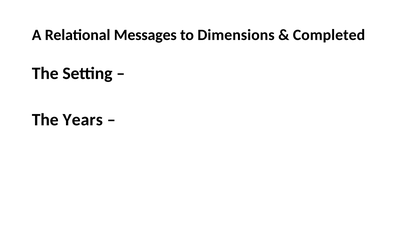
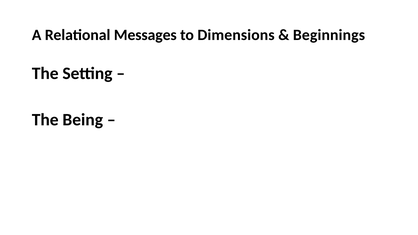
Completed: Completed -> Beginnings (329, 35)
Years: Years -> Being (83, 120)
